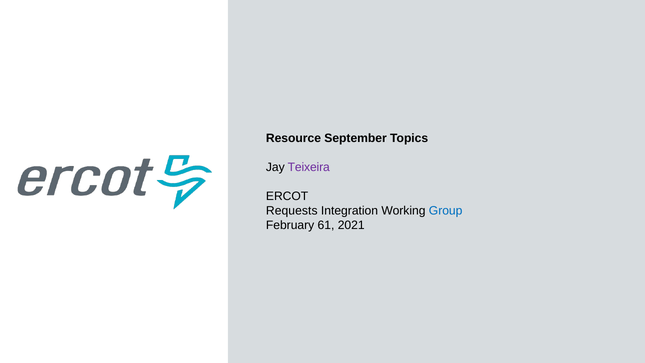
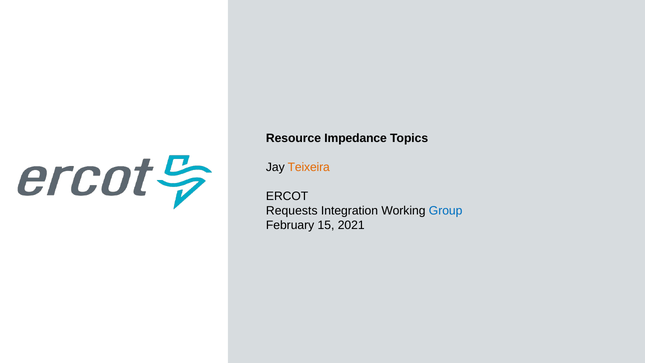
September: September -> Impedance (356, 138)
Teixeira colour: purple -> orange (309, 167)
61: 61 -> 15 (326, 225)
